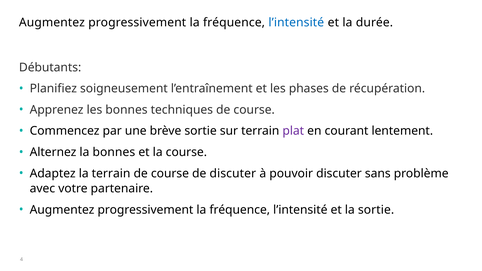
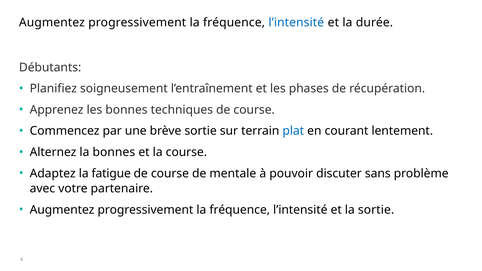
plat colour: purple -> blue (293, 131)
la terrain: terrain -> fatigue (111, 173)
de discuter: discuter -> mentale (233, 173)
